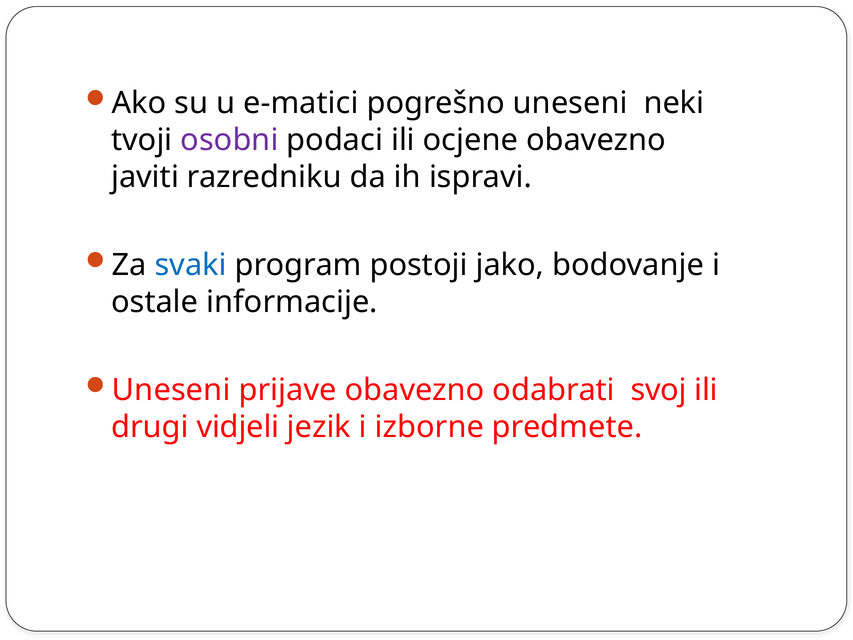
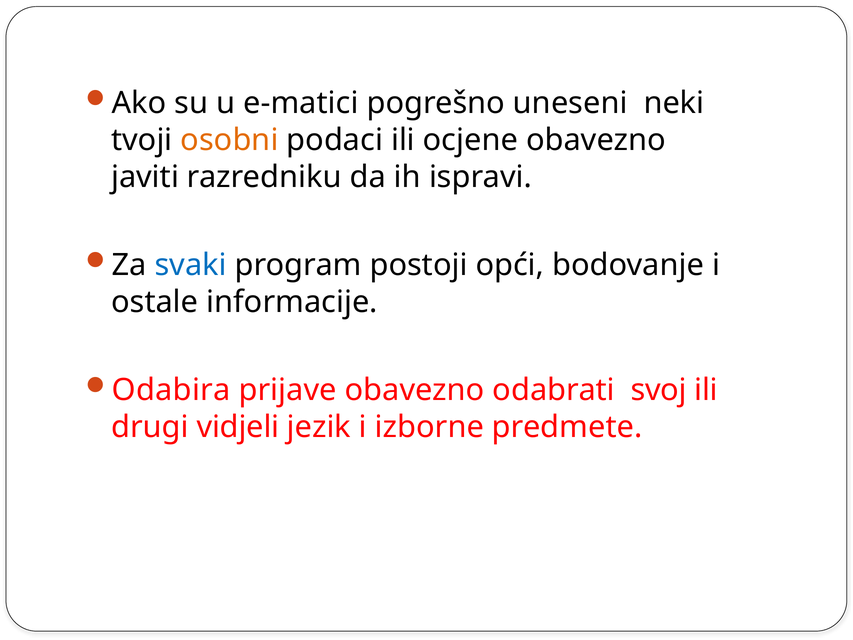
osobni colour: purple -> orange (229, 140)
jako: jako -> opći (510, 265)
Uneseni: Uneseni -> Odabira (171, 390)
